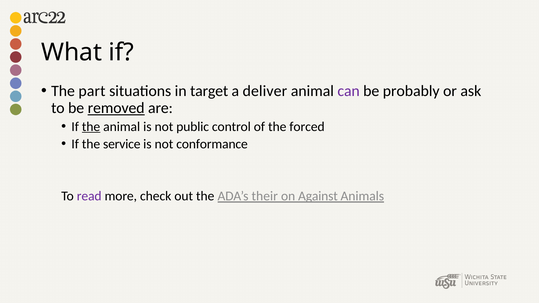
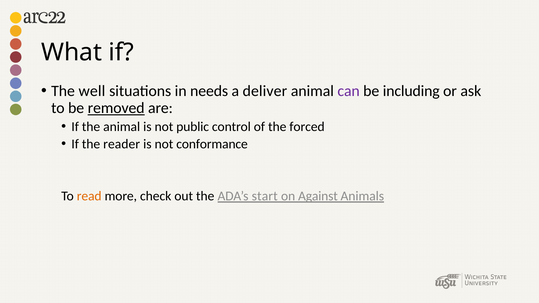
part: part -> well (92, 91)
target: target -> needs (209, 91)
probably: probably -> including (411, 91)
the underline: present -> none (91, 127)
service: service -> reader (122, 144)
read colour: purple -> orange (89, 196)
their: their -> start (265, 196)
